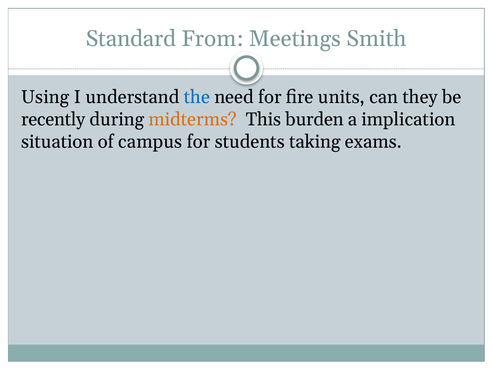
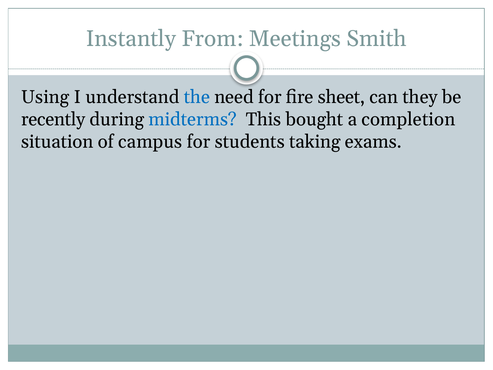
Standard: Standard -> Instantly (131, 39)
units: units -> sheet (342, 97)
midterms colour: orange -> blue (193, 119)
burden: burden -> bought (315, 119)
implication: implication -> completion (408, 119)
